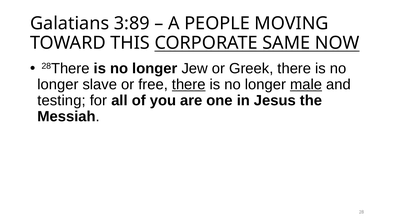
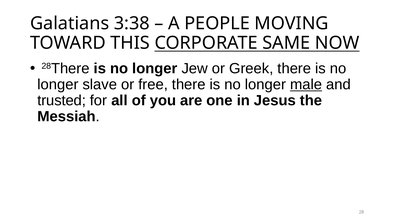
3:89: 3:89 -> 3:38 (132, 23)
there underline: present -> none (189, 84)
testing: testing -> trusted (62, 100)
